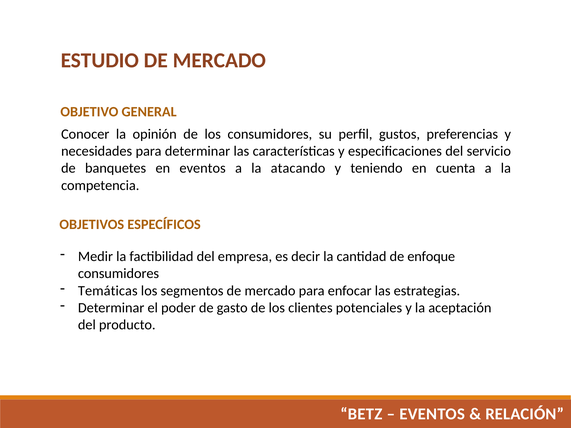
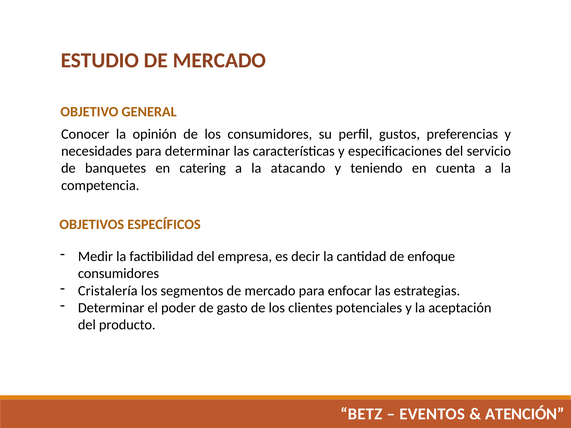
en eventos: eventos -> catering (203, 168)
Temáticas: Temáticas -> Cristalería (108, 291)
RELACIÓN: RELACIÓN -> ATENCIÓN (525, 414)
